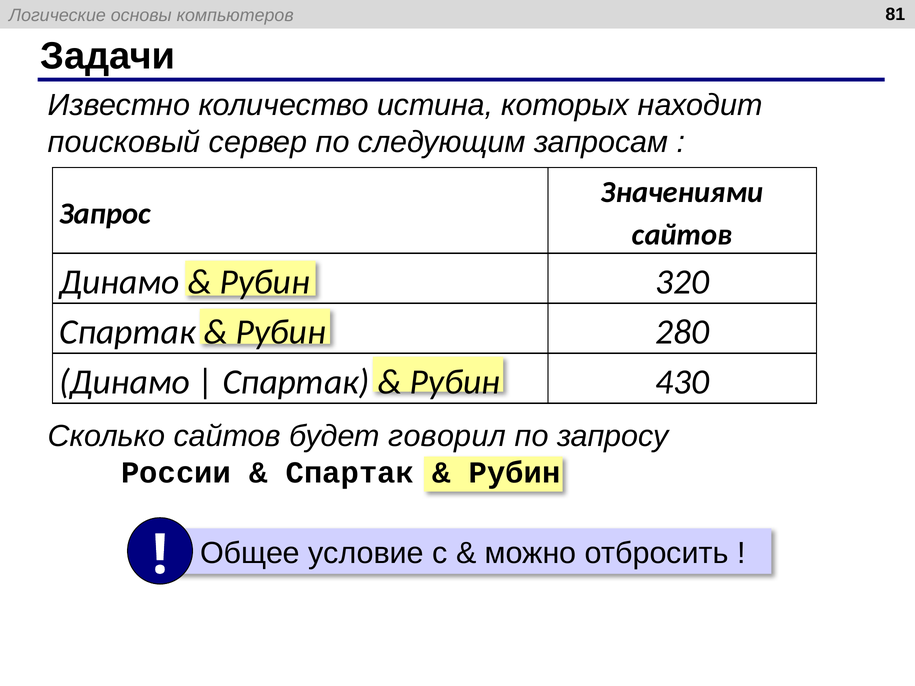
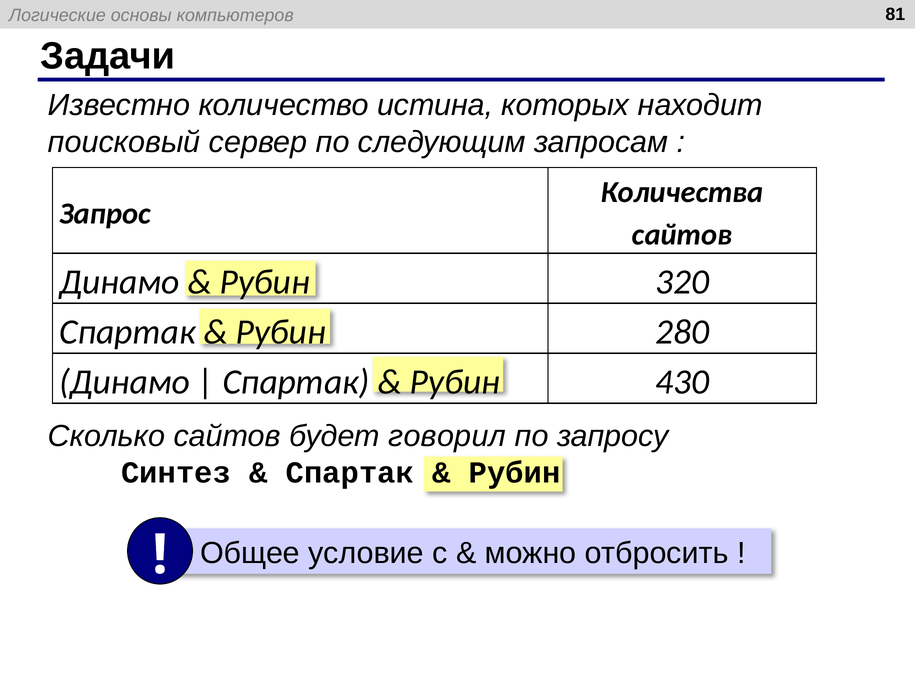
Значениями: Значениями -> Количества (682, 192)
России: России -> Синтез (176, 473)
